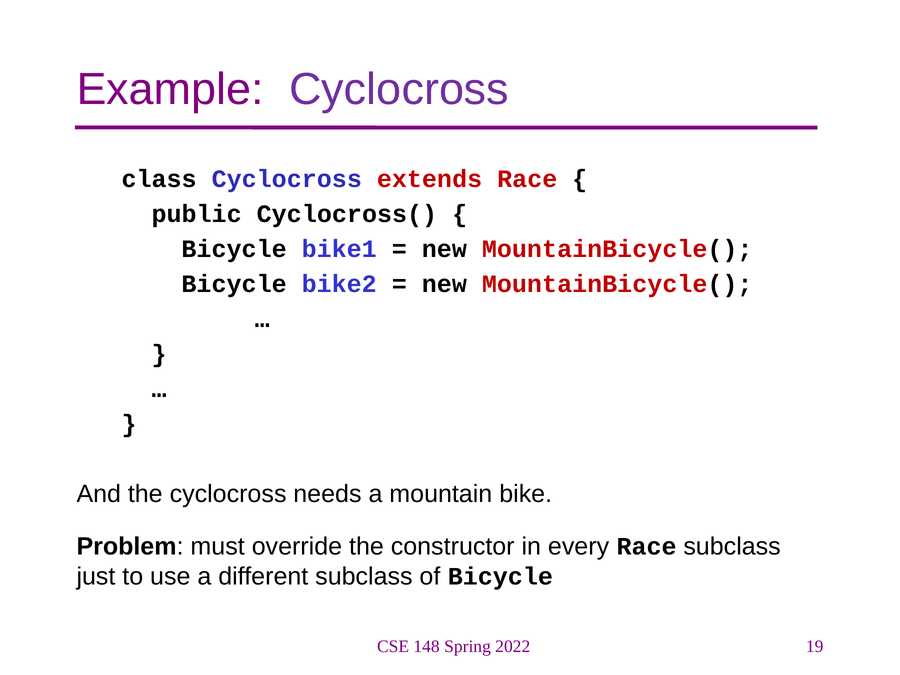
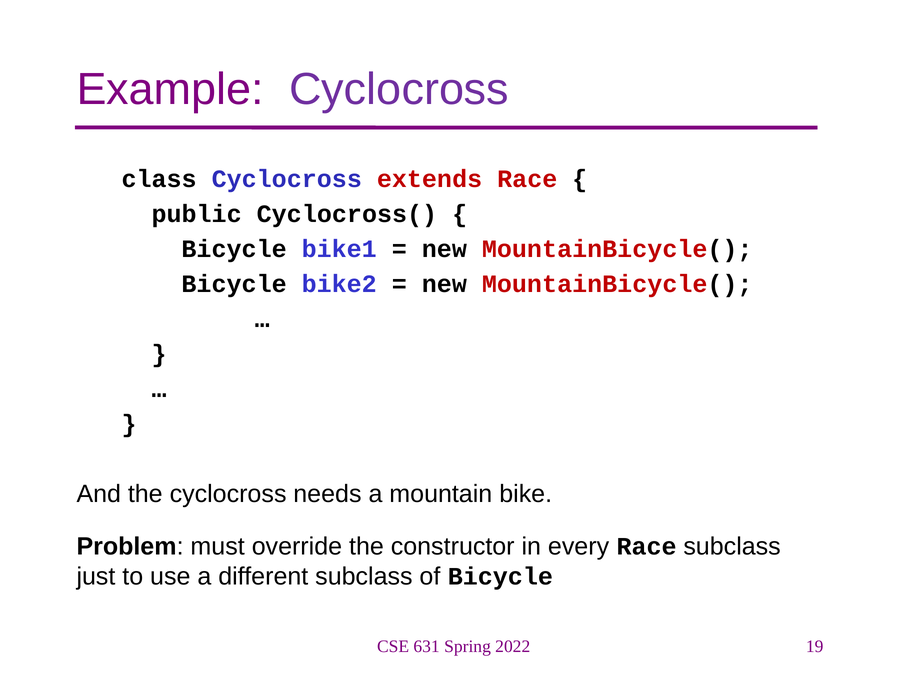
148: 148 -> 631 (427, 646)
